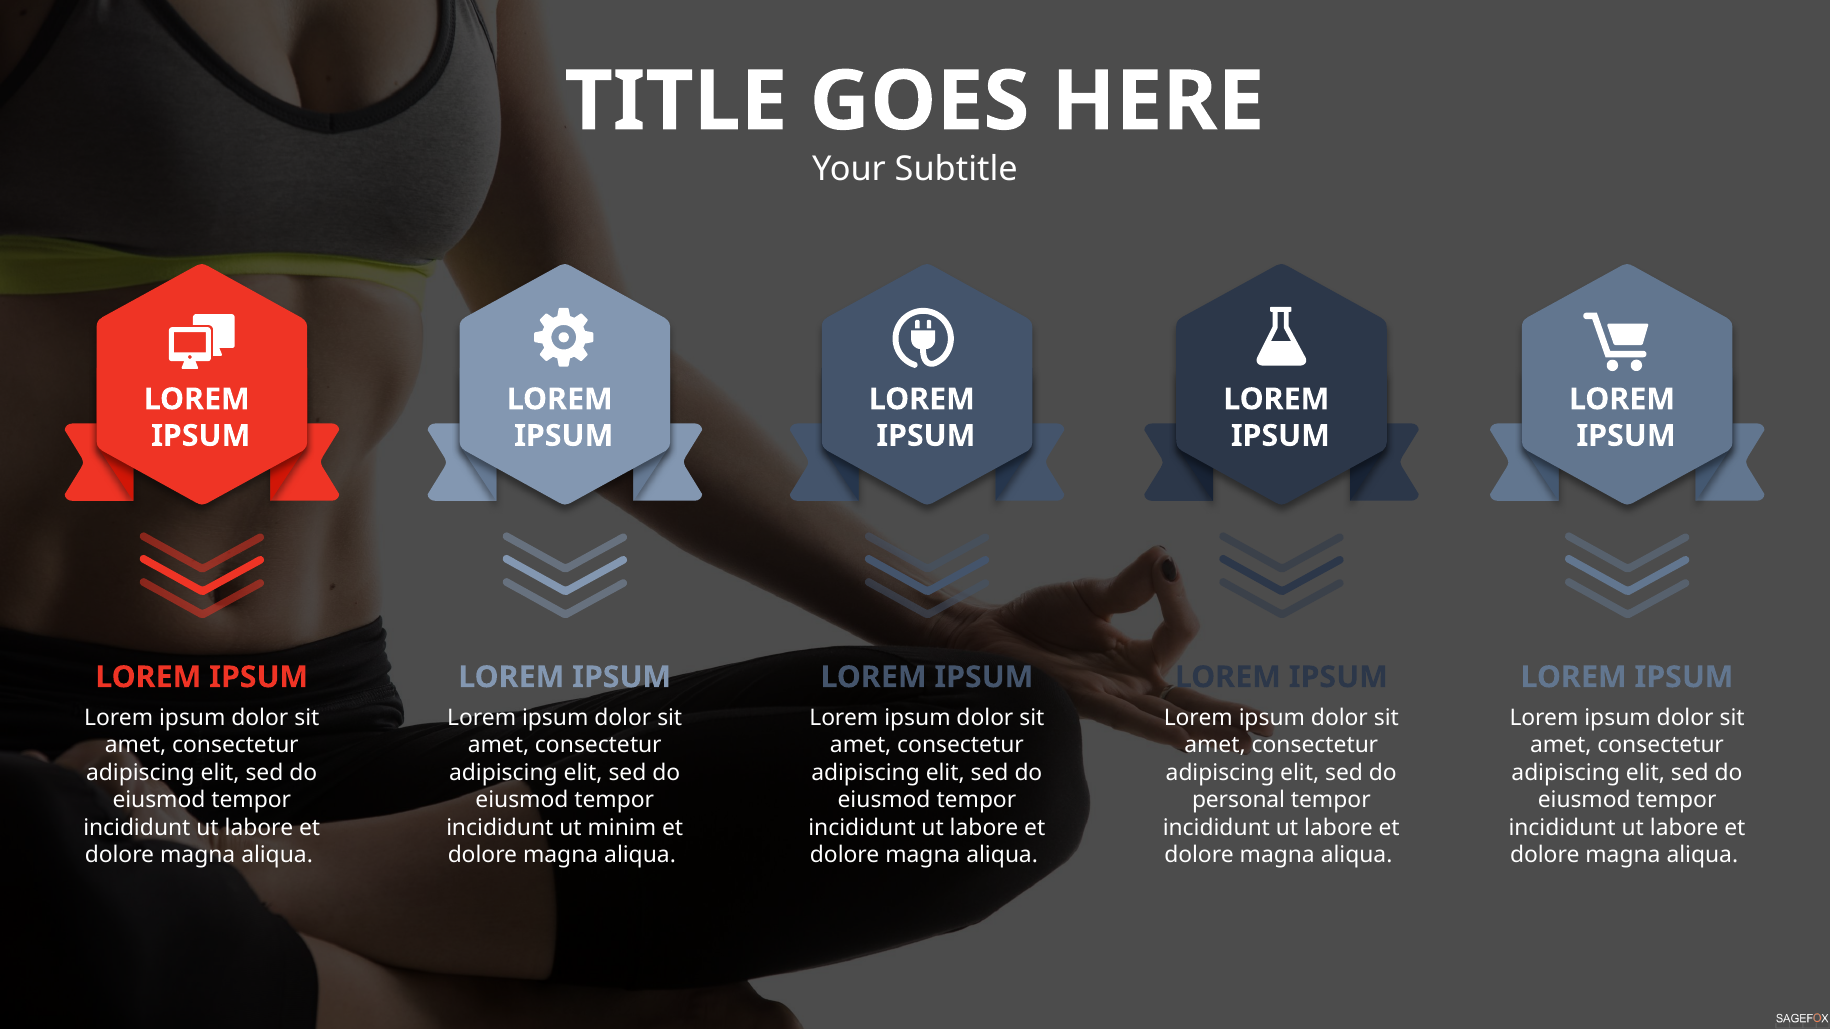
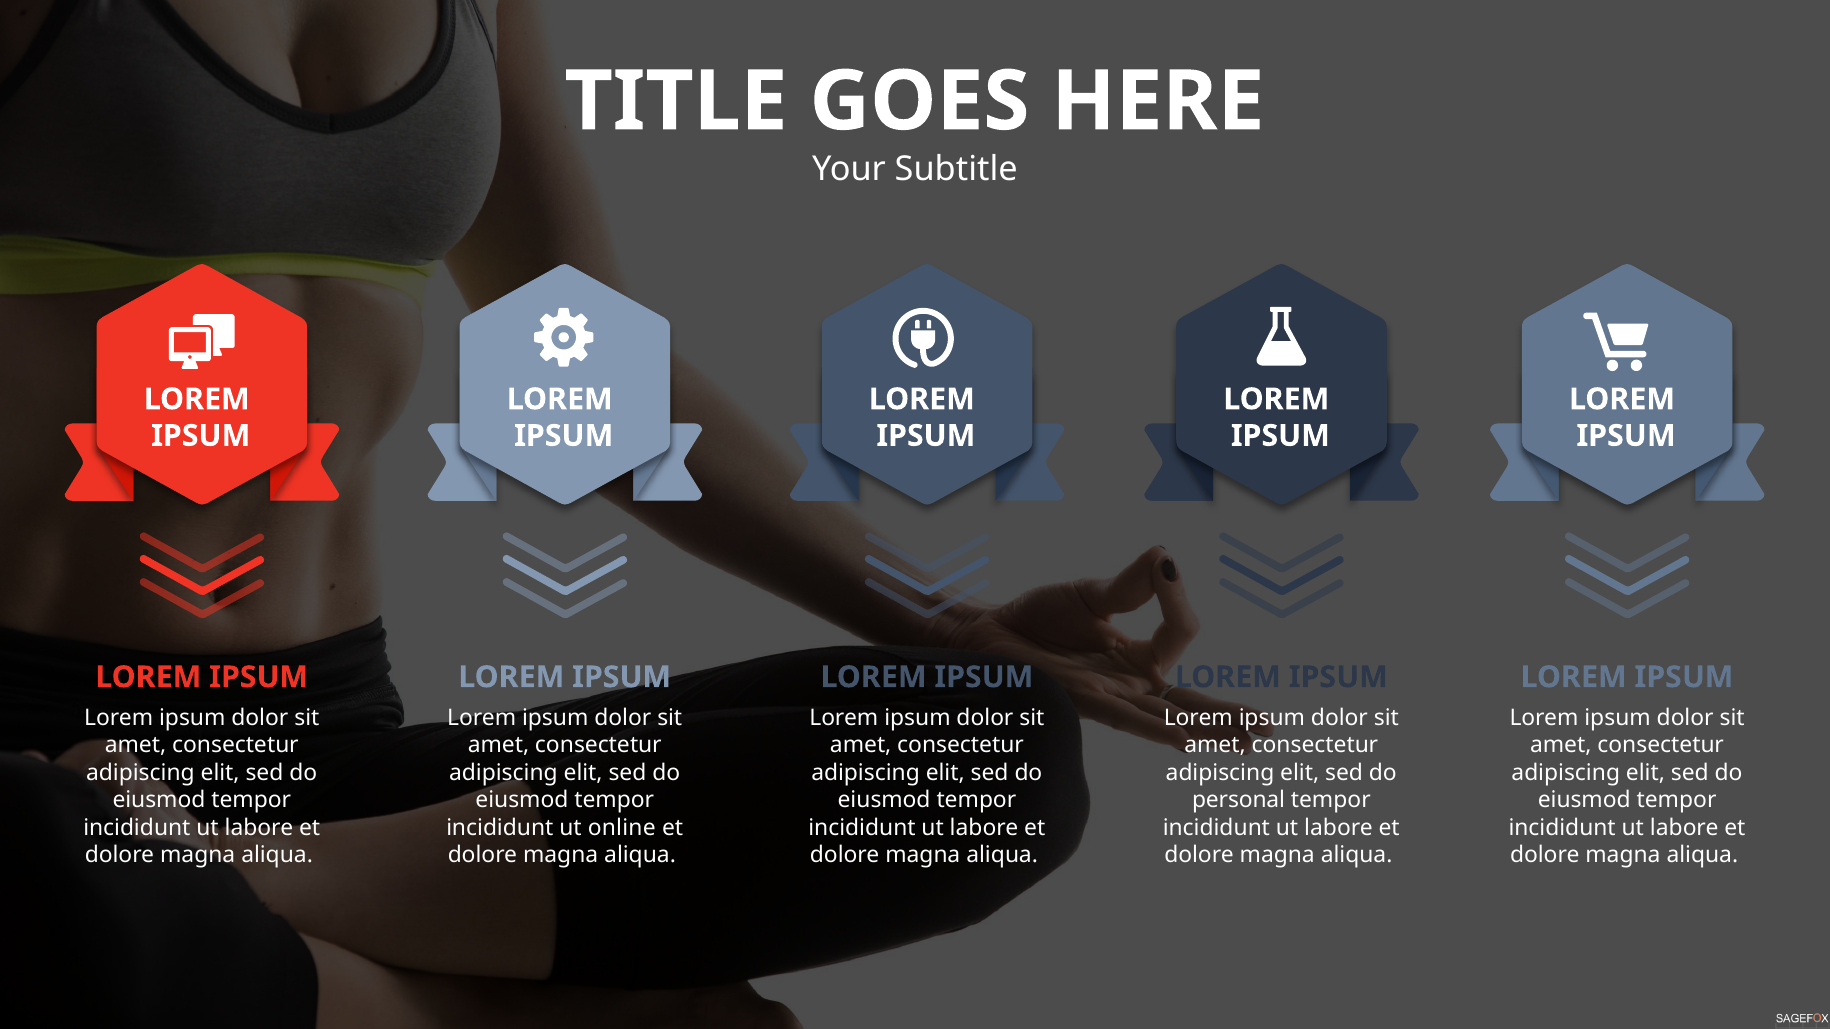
minim: minim -> online (622, 828)
